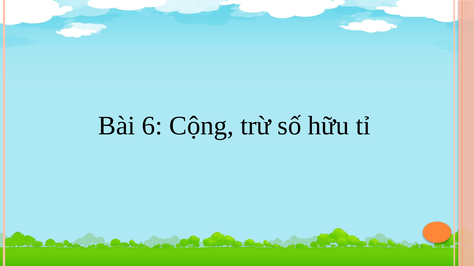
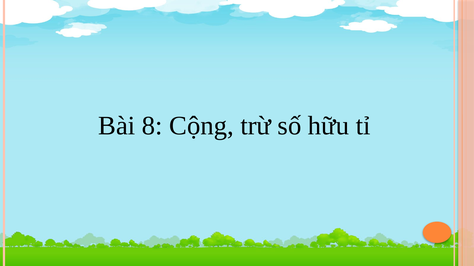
6: 6 -> 8 (152, 126)
